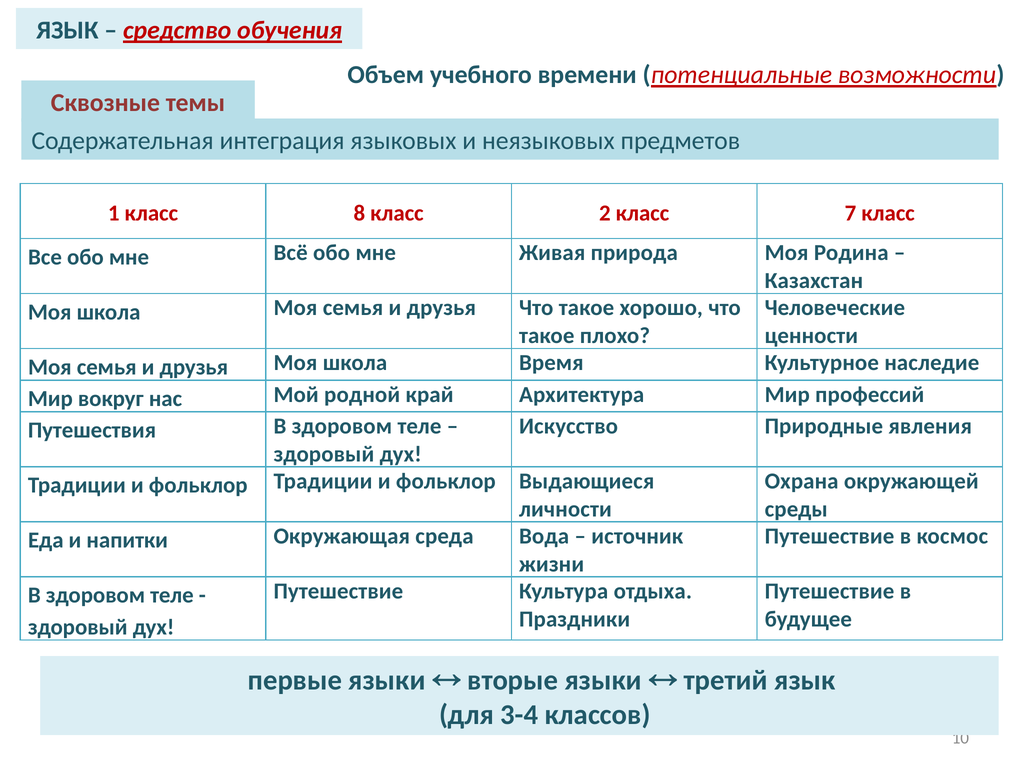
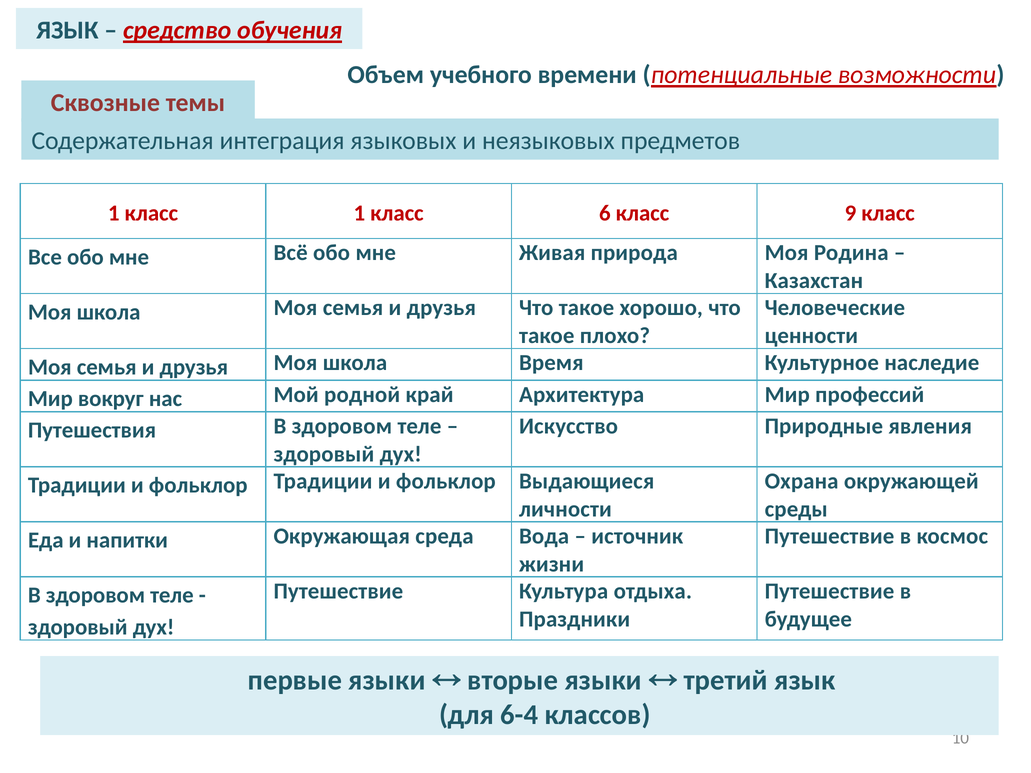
класс 8: 8 -> 1 (359, 214)
2: 2 -> 6 (605, 214)
7: 7 -> 9 (850, 214)
3-4: 3-4 -> 6-4 (519, 715)
